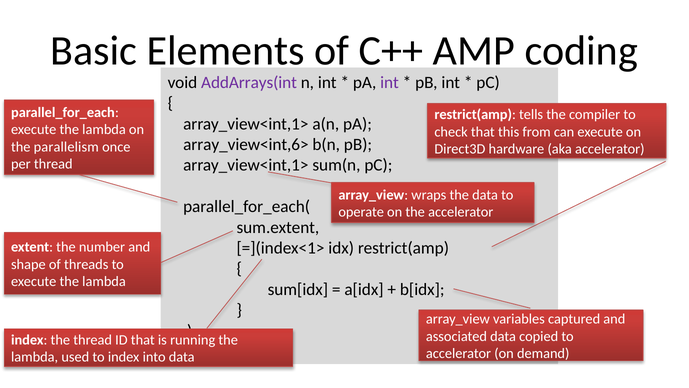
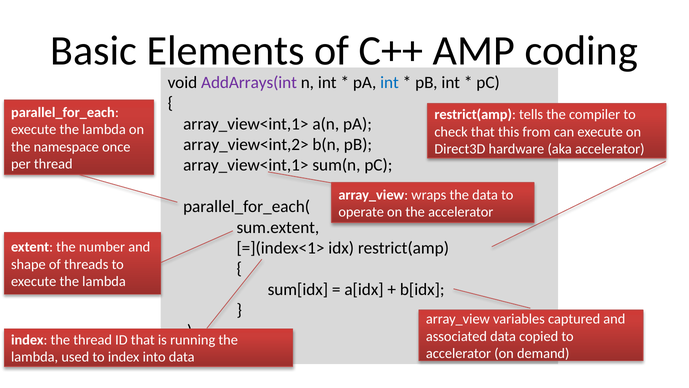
int colour: purple -> blue (389, 82)
array_view<int,6>: array_view<int,6> -> array_view<int,2> (246, 144)
parallelism: parallelism -> namespace (66, 147)
